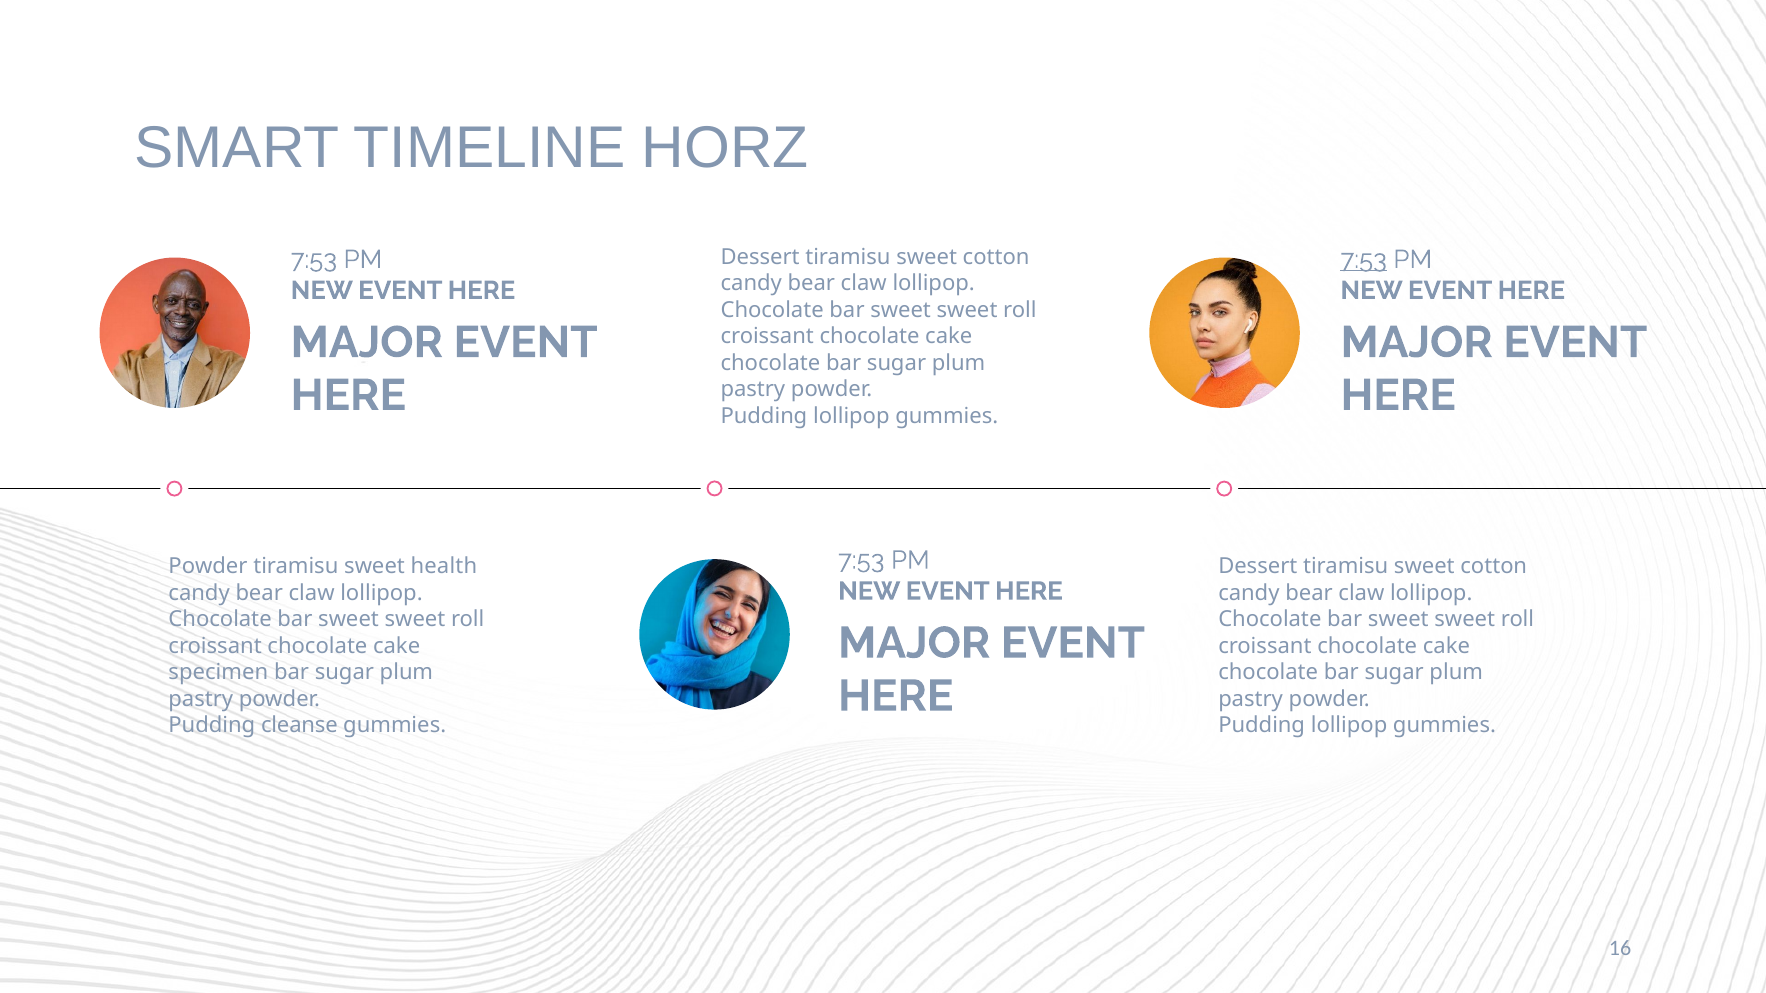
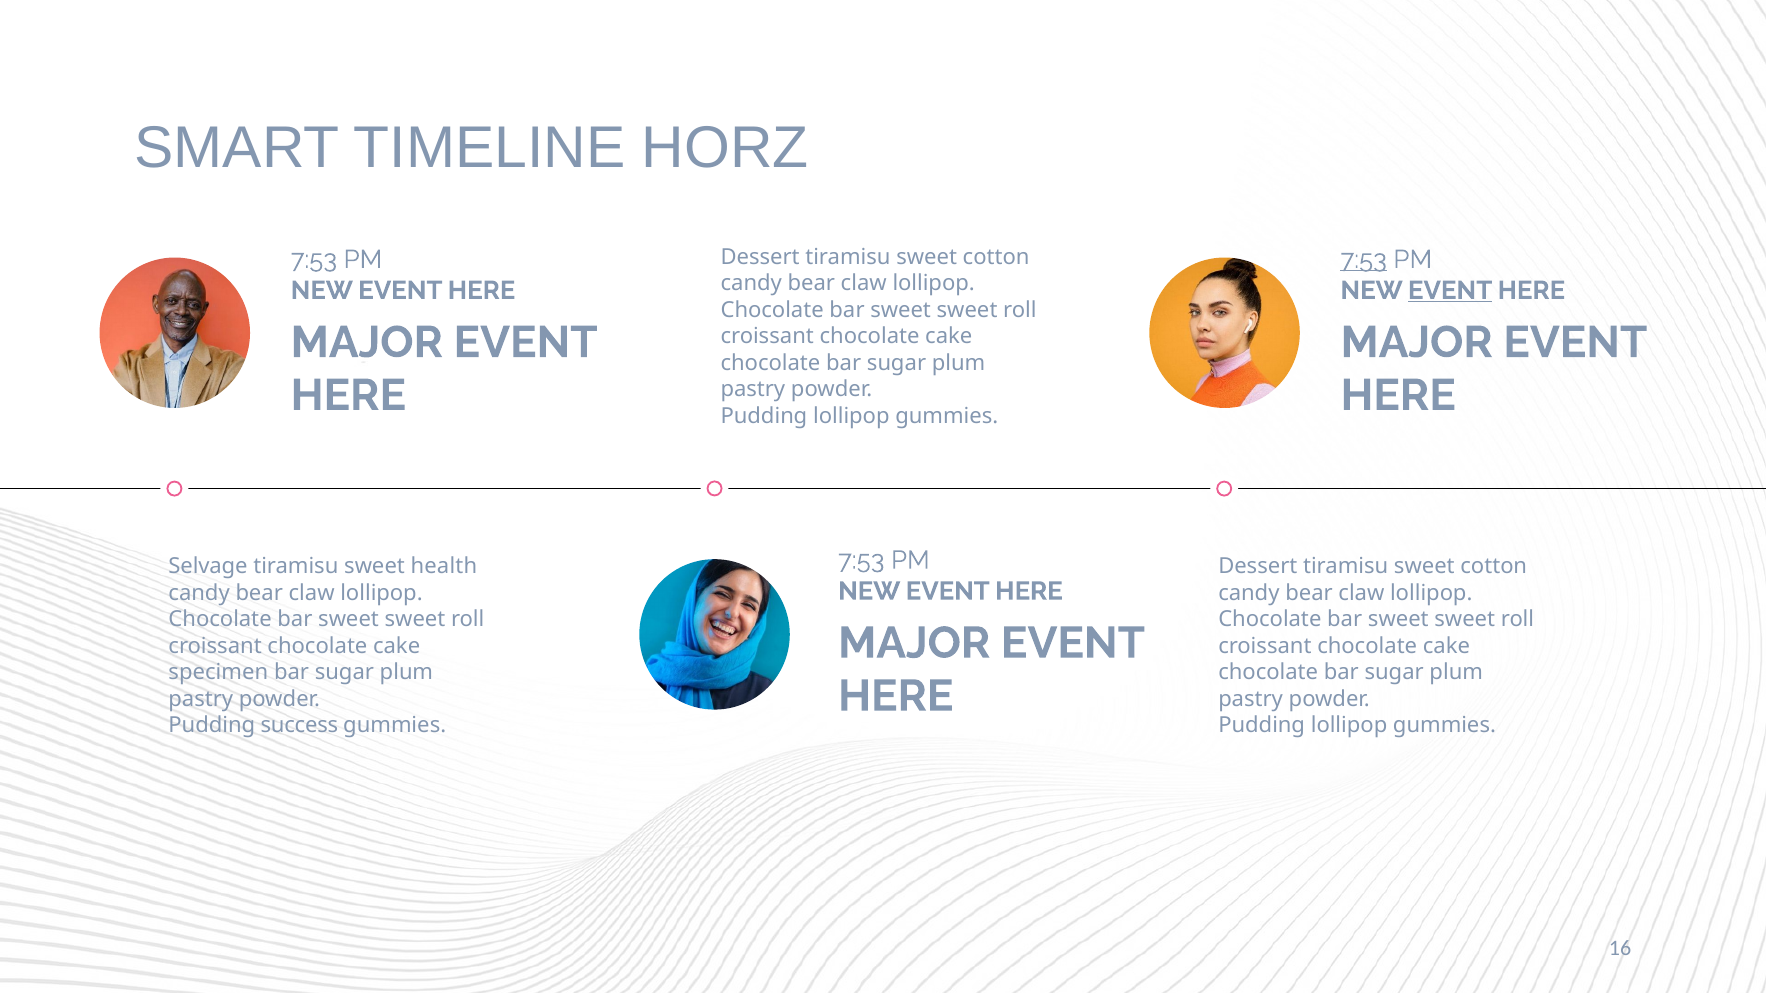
EVENT underline: none -> present (1450, 291)
Powder: Powder -> Selvage (208, 567)
cleanse: cleanse -> success (299, 726)
